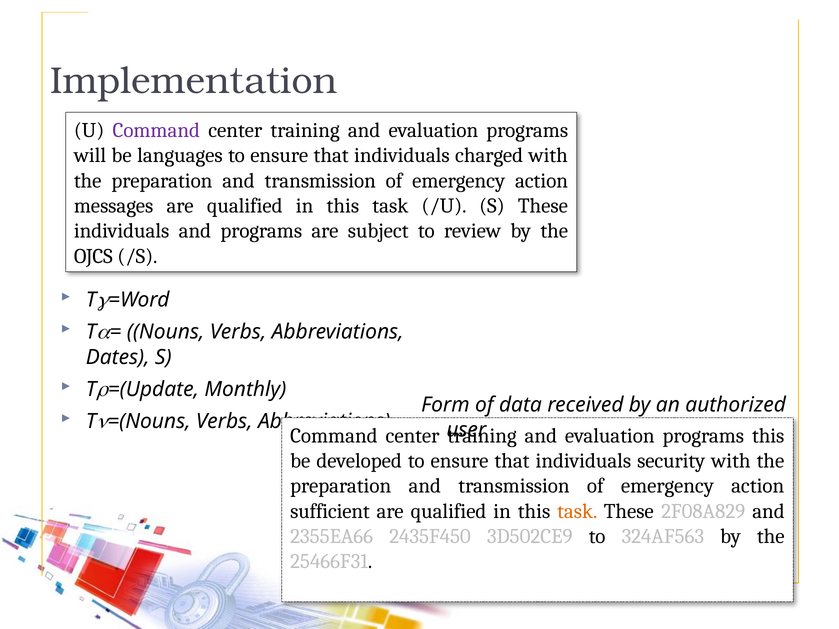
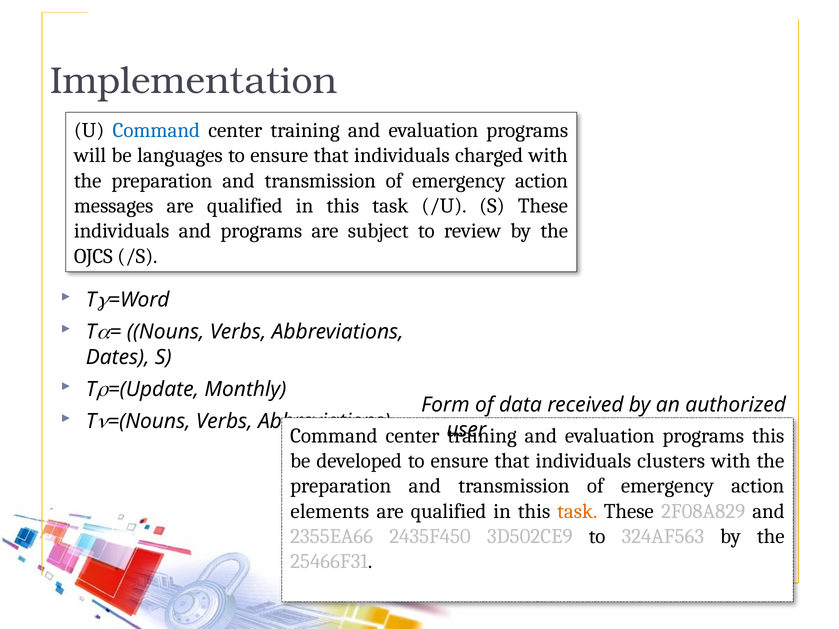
Command colour: purple -> blue (156, 130)
security: security -> clusters (671, 461)
sufficient: sufficient -> elements (330, 511)
